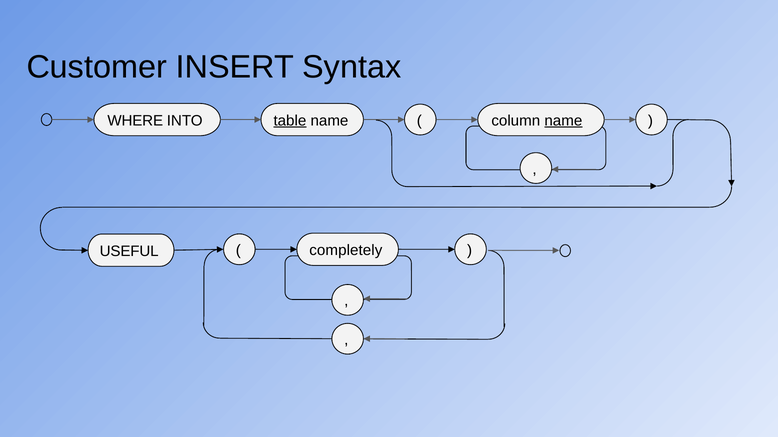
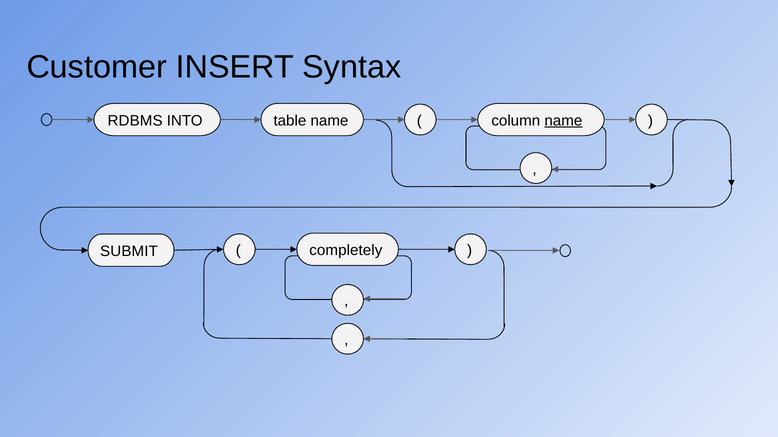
WHERE: WHERE -> RDBMS (135, 121)
table underline: present -> none (290, 121)
USEFUL: USEFUL -> SUBMIT (129, 252)
